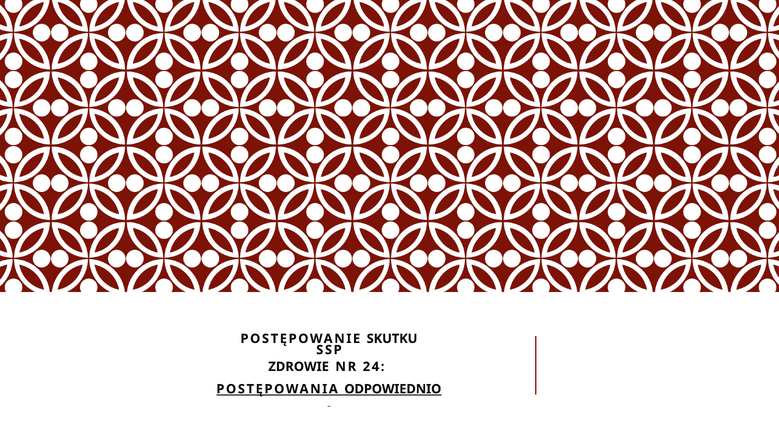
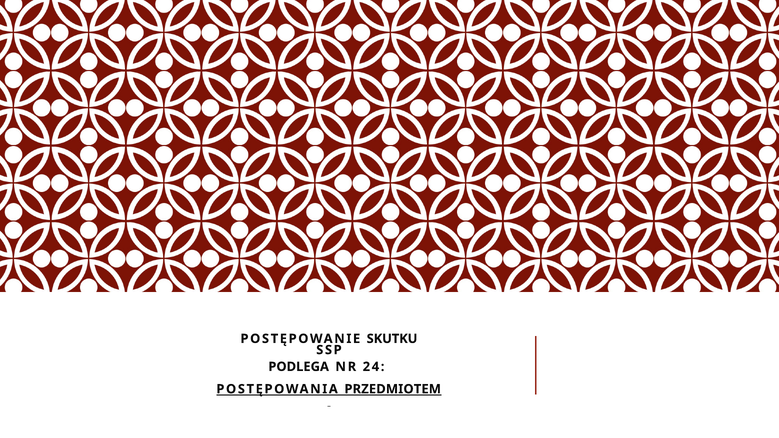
ZDROWIE: ZDROWIE -> PODLEGA (299, 367)
ODPOWIEDNIO: ODPOWIEDNIO -> PRZEDMIOTEM (393, 389)
